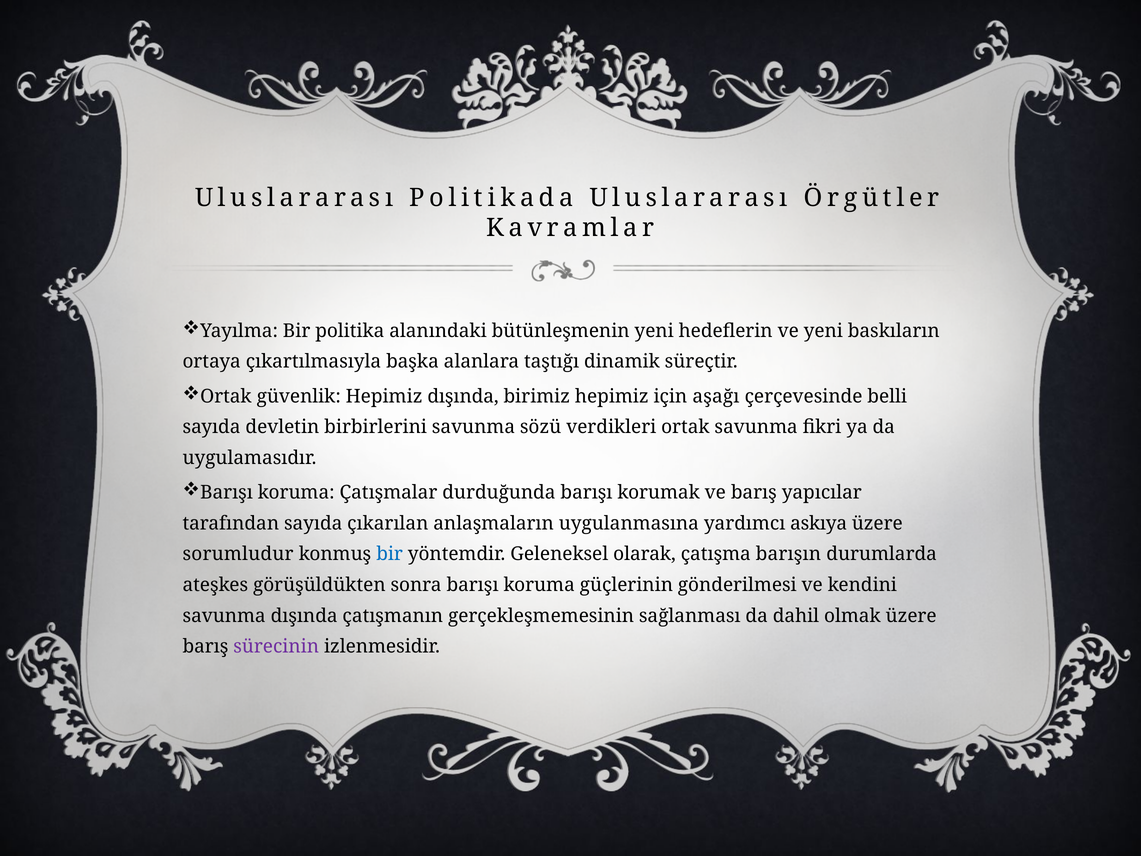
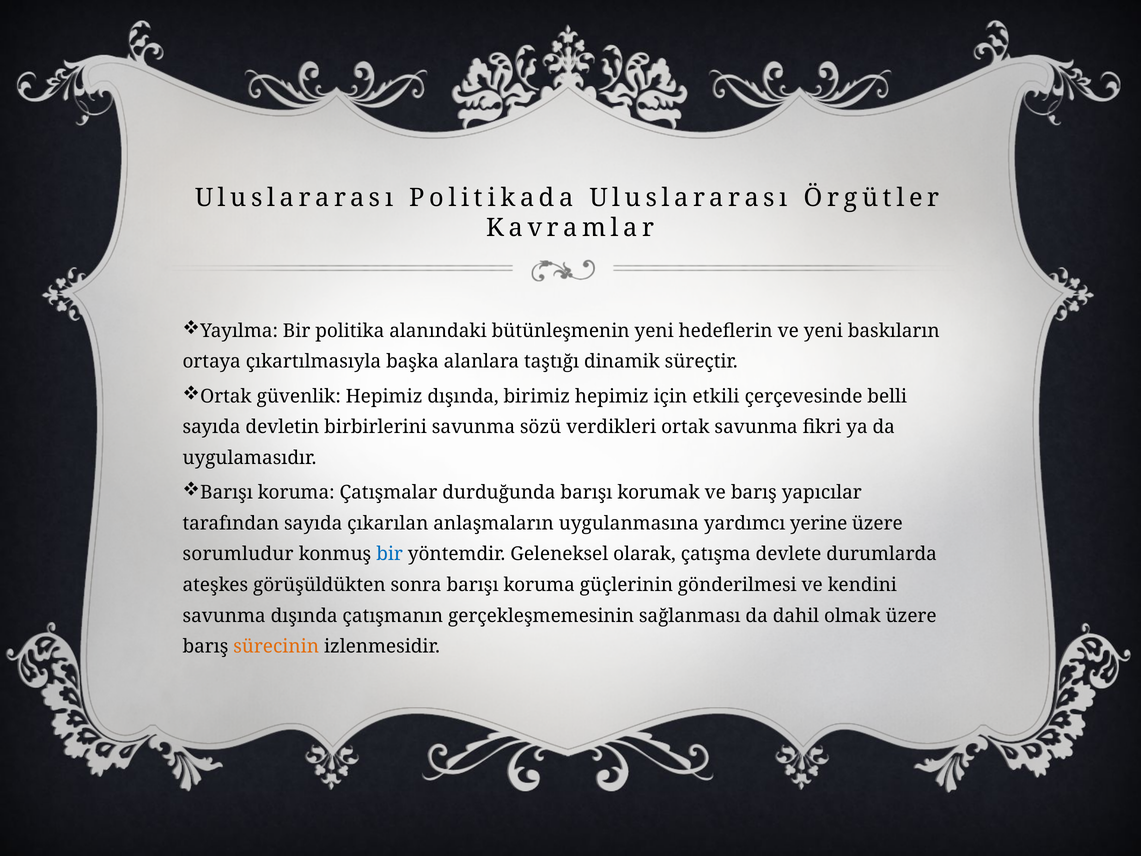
aşağı: aşağı -> etkili (716, 396)
askıya: askıya -> yerine (819, 523)
barışın: barışın -> devlete (788, 554)
sürecinin colour: purple -> orange (276, 646)
